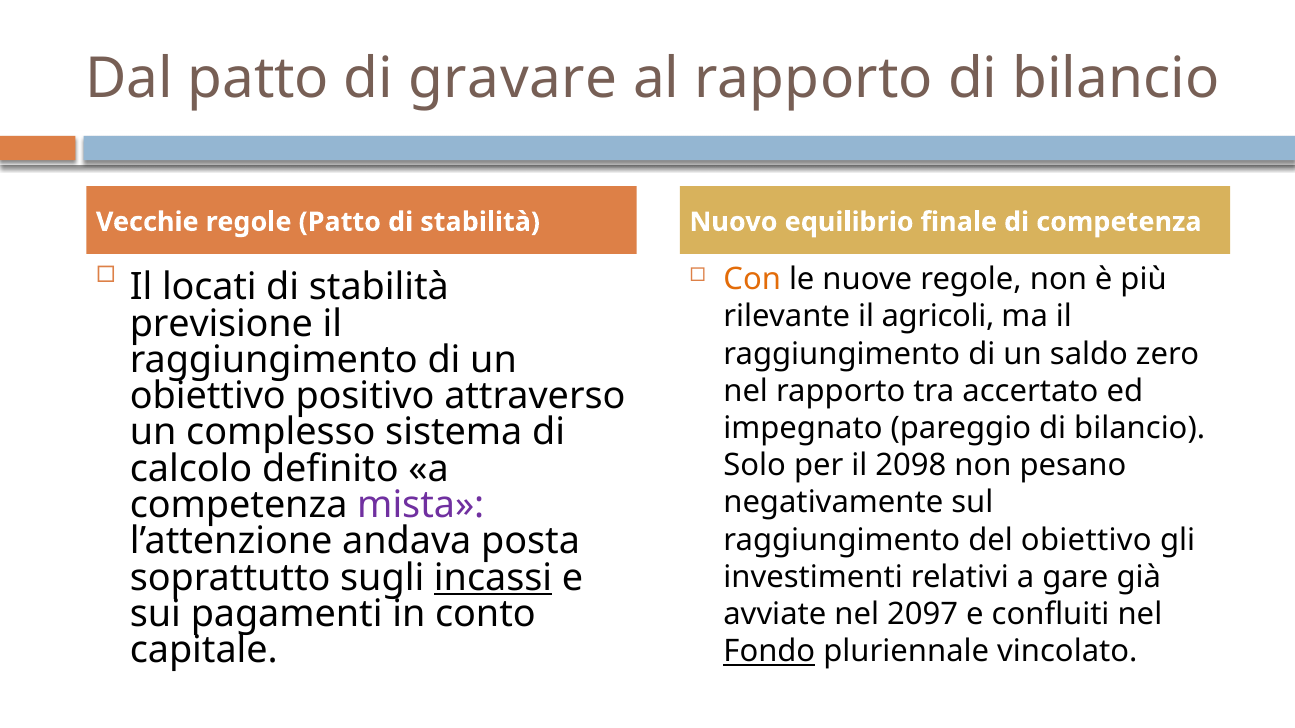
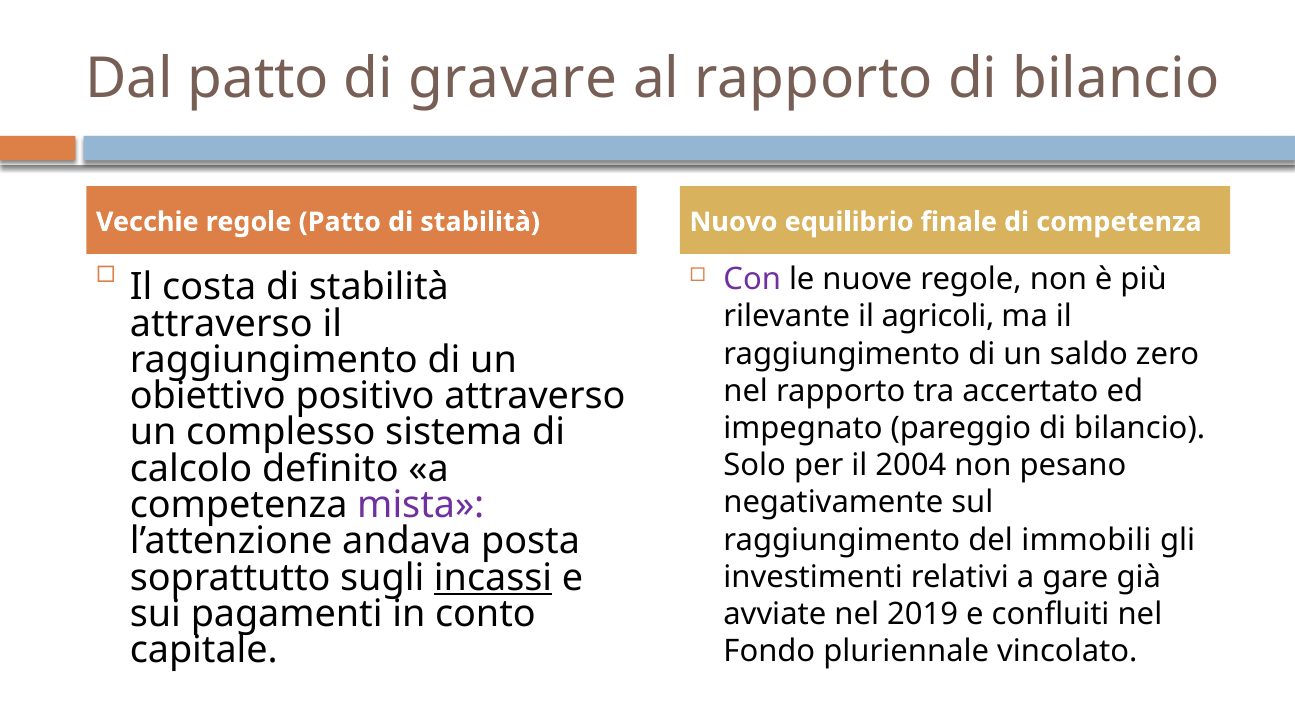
locati: locati -> costa (209, 288)
Con colour: orange -> purple (752, 280)
previsione: previsione -> attraverso (221, 324)
2098: 2098 -> 2004 (911, 466)
del obiettivo: obiettivo -> immobili (1086, 540)
2097: 2097 -> 2019 (923, 615)
Fondo underline: present -> none (769, 652)
